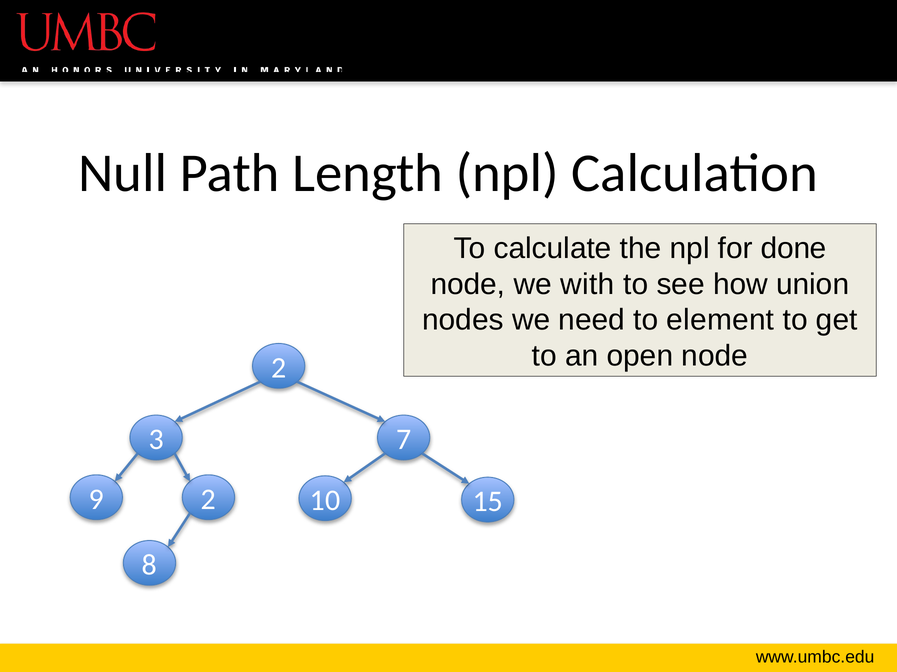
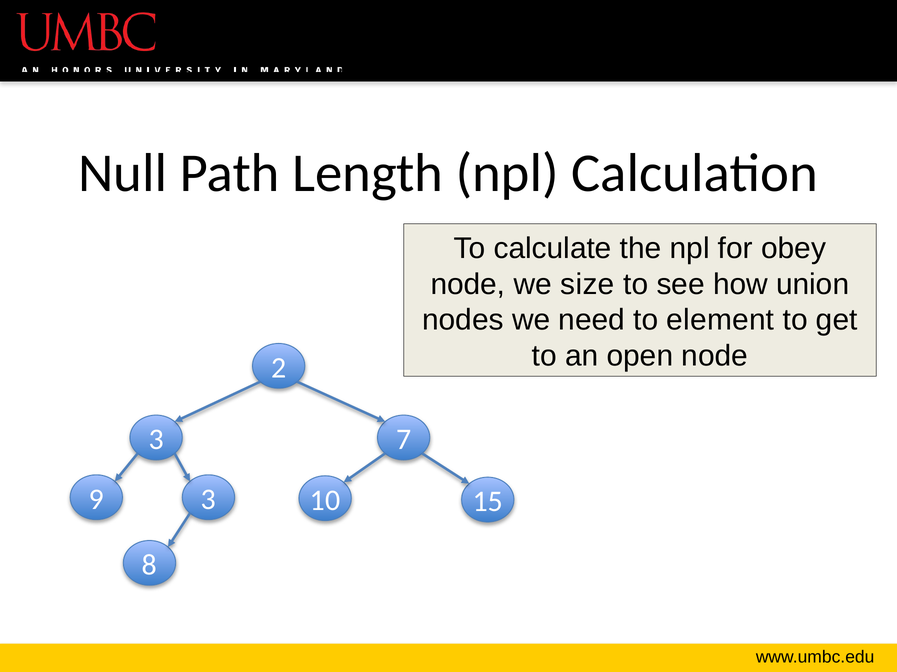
done: done -> obey (794, 249)
with: with -> size (587, 285)
9 2: 2 -> 3 (208, 500)
